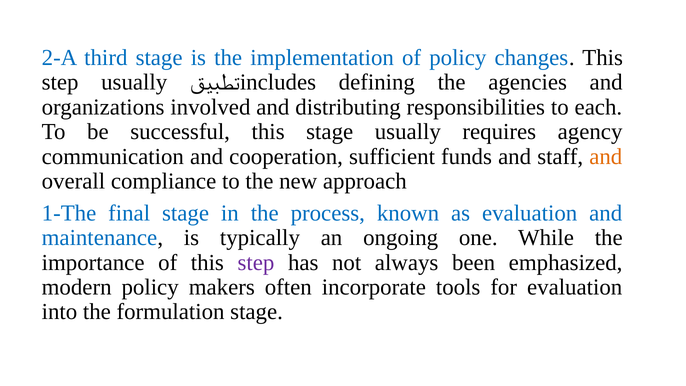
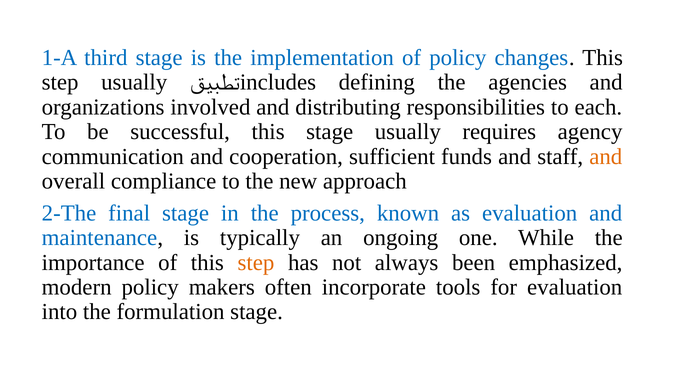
2-A: 2-A -> 1-A (59, 58)
1-The: 1-The -> 2-The (69, 213)
step colour: purple -> orange (256, 262)
